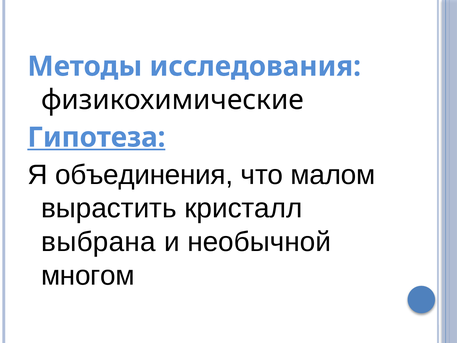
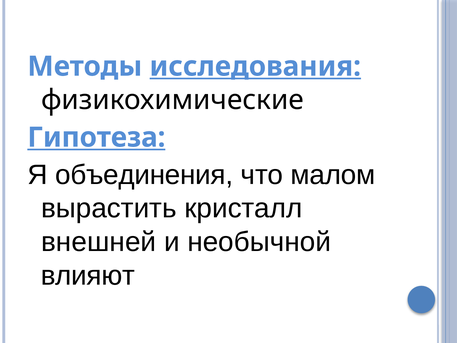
исследования underline: none -> present (255, 66)
выбрана: выбрана -> внешней (99, 242)
многом: многом -> влияют (88, 275)
